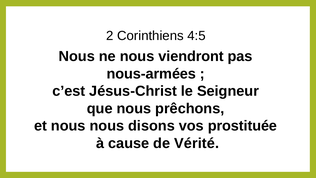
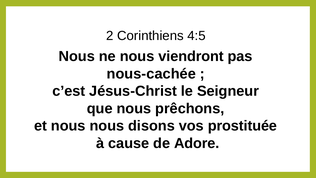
nous-armées: nous-armées -> nous-cachée (151, 74)
Vérité: Vérité -> Adore (197, 143)
